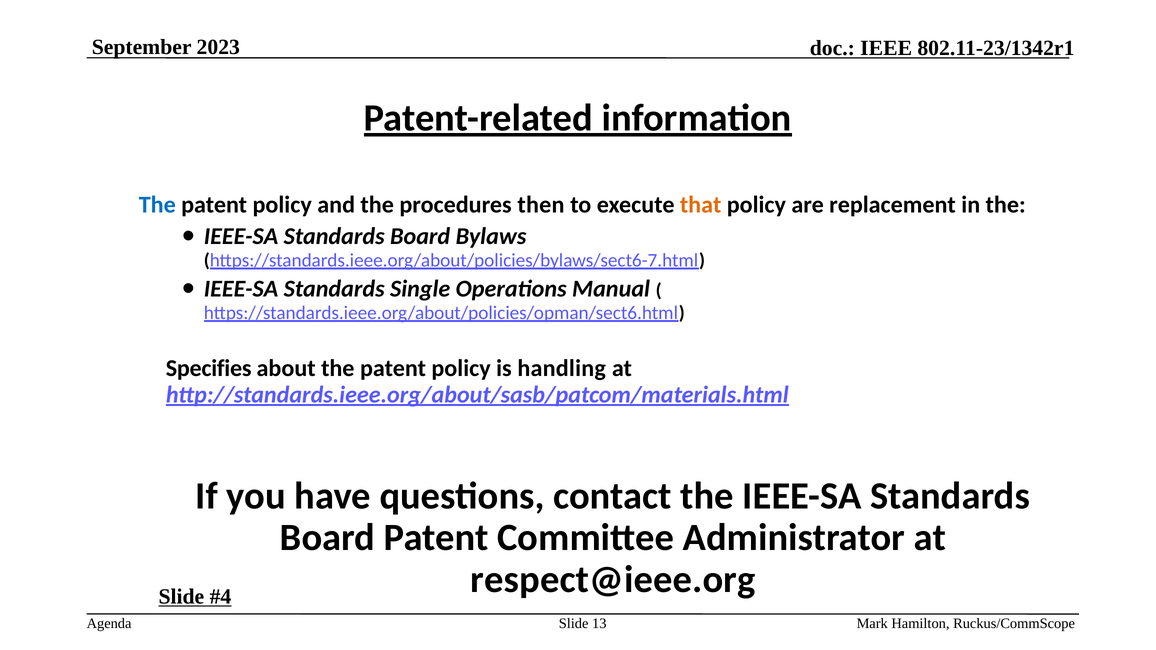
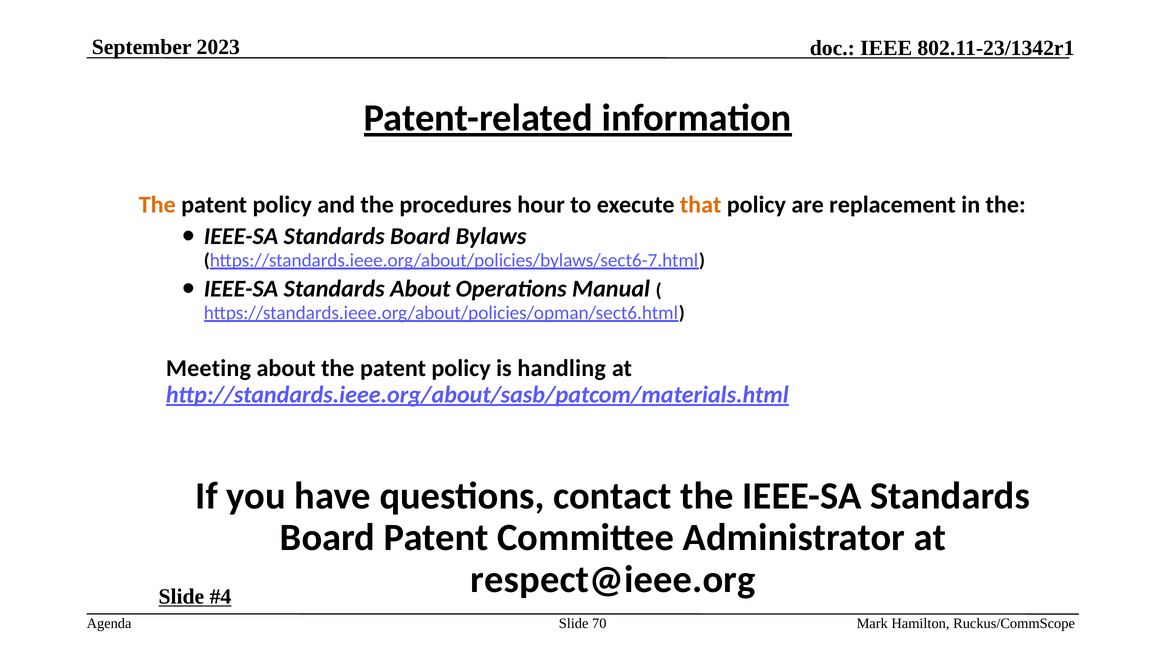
The colour: blue -> orange (157, 205)
then: then -> hour (541, 205)
Standards Single: Single -> About (420, 289)
Specifies: Specifies -> Meeting (208, 368)
13: 13 -> 70 (599, 624)
